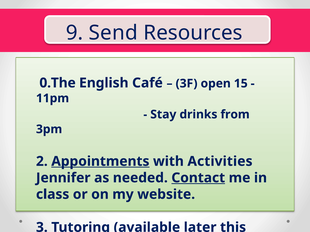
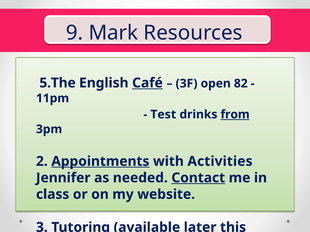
Send: Send -> Mark (113, 33)
0.The: 0.The -> 5.The (58, 83)
Café underline: none -> present (147, 83)
15: 15 -> 82 (241, 84)
Stay: Stay -> Test (163, 115)
from underline: none -> present (235, 115)
